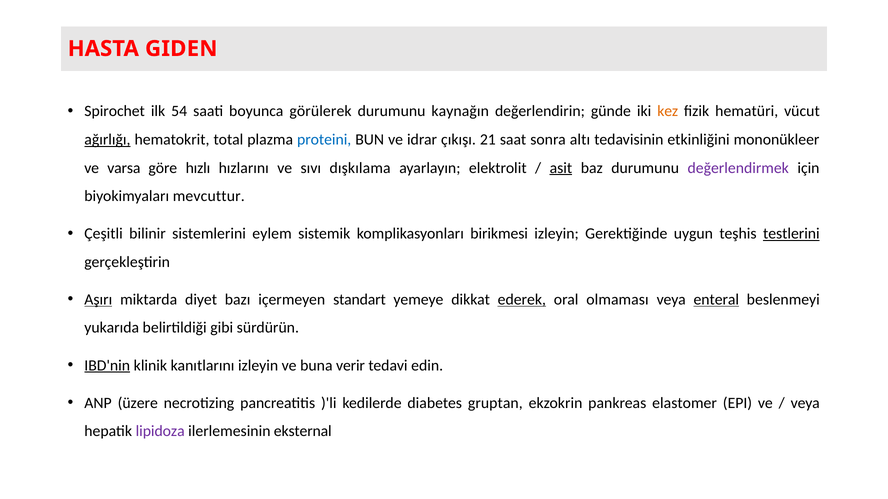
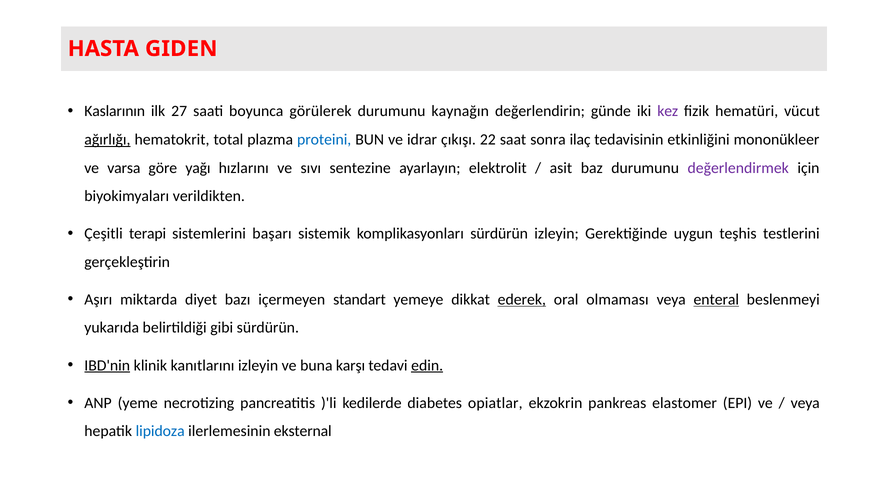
Spirochet: Spirochet -> Kaslarının (115, 111)
54: 54 -> 27 (179, 111)
kez colour: orange -> purple (668, 111)
21: 21 -> 22 (488, 140)
altı: altı -> ilaç (580, 140)
hızlı: hızlı -> yağı (198, 168)
dışkılama: dışkılama -> sentezine (360, 168)
asit underline: present -> none (561, 168)
mevcuttur: mevcuttur -> verildikten (209, 196)
bilinir: bilinir -> terapi (148, 234)
eylem: eylem -> başarı (272, 234)
komplikasyonları birikmesi: birikmesi -> sürdürün (499, 234)
testlerini underline: present -> none (791, 234)
Aşırı underline: present -> none (98, 300)
verir: verir -> karşı (351, 366)
edin underline: none -> present (427, 366)
üzere: üzere -> yeme (138, 403)
gruptan: gruptan -> opiatlar (495, 403)
lipidoza colour: purple -> blue (160, 432)
